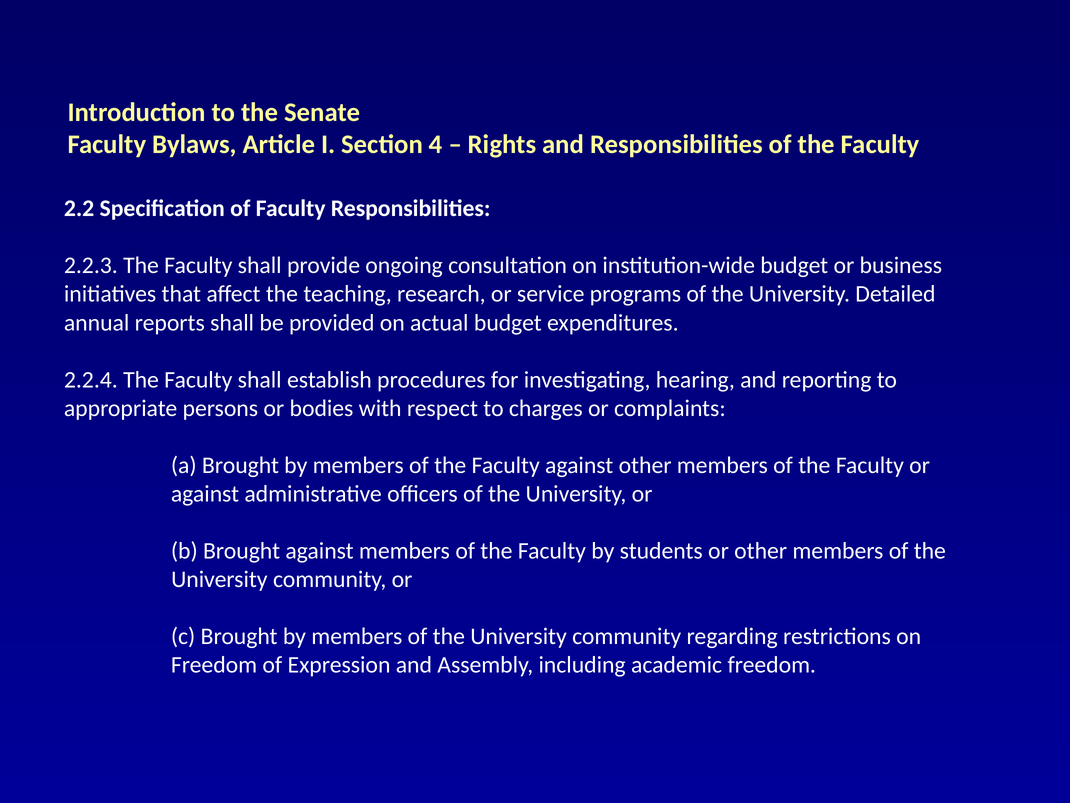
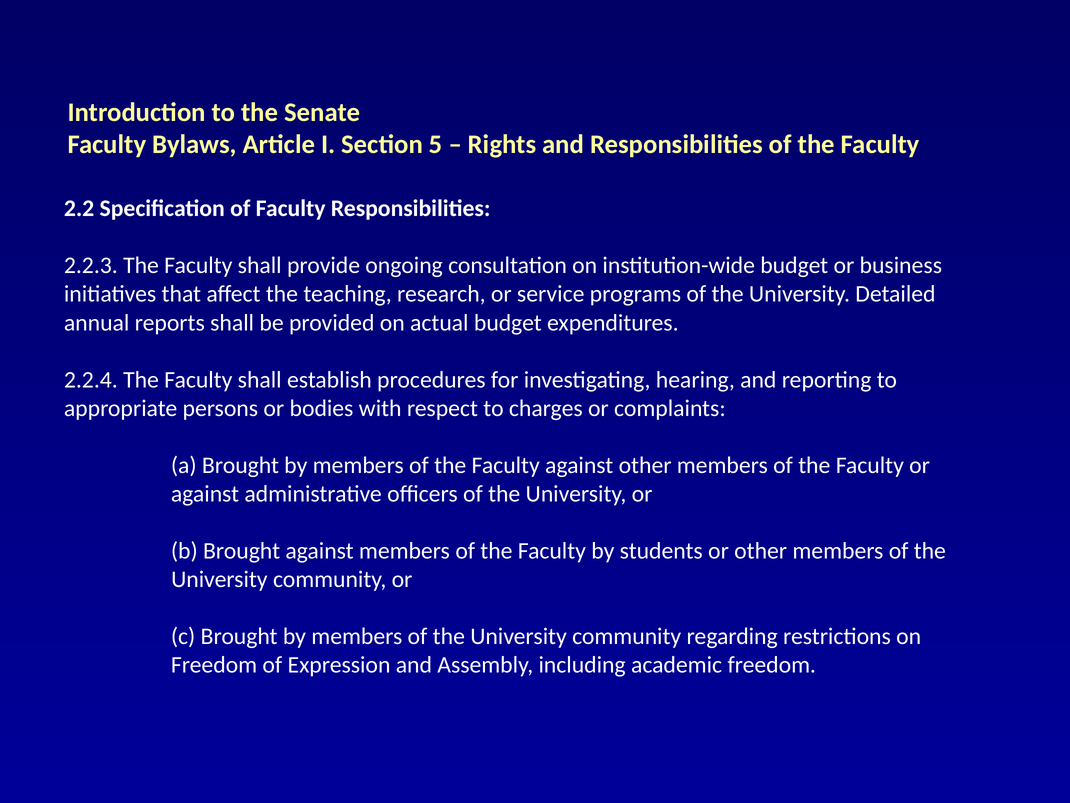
4: 4 -> 5 (436, 144)
